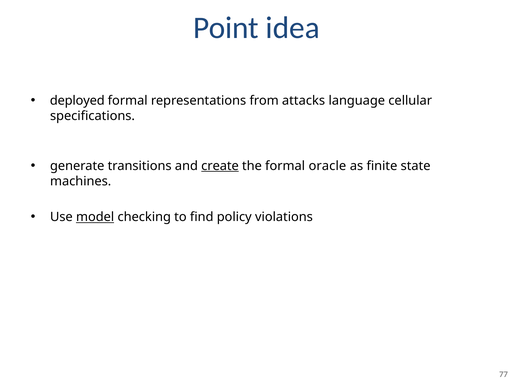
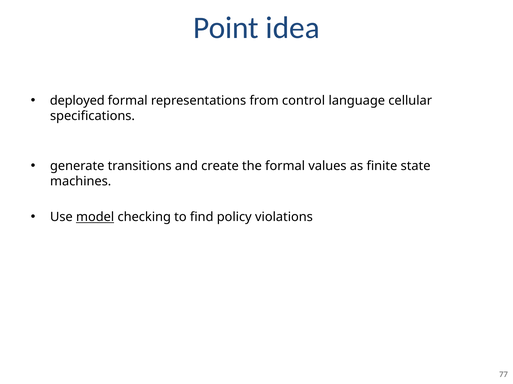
attacks: attacks -> control (304, 101)
create underline: present -> none (220, 166)
oracle: oracle -> values (327, 166)
